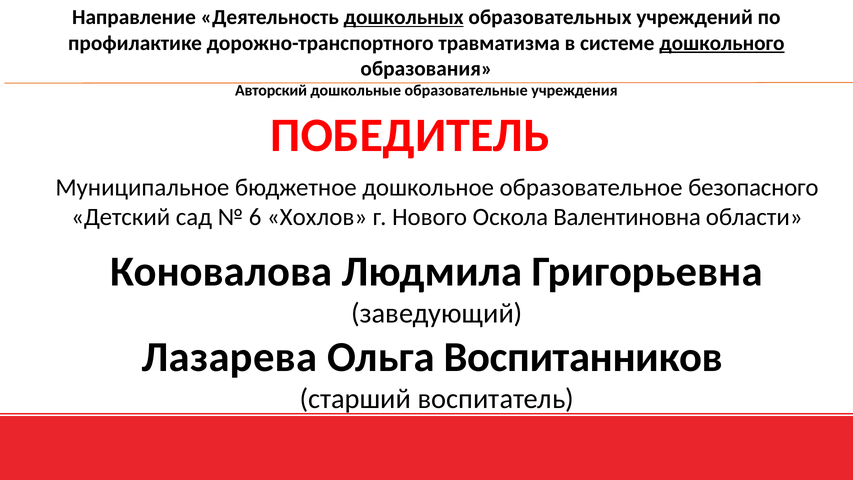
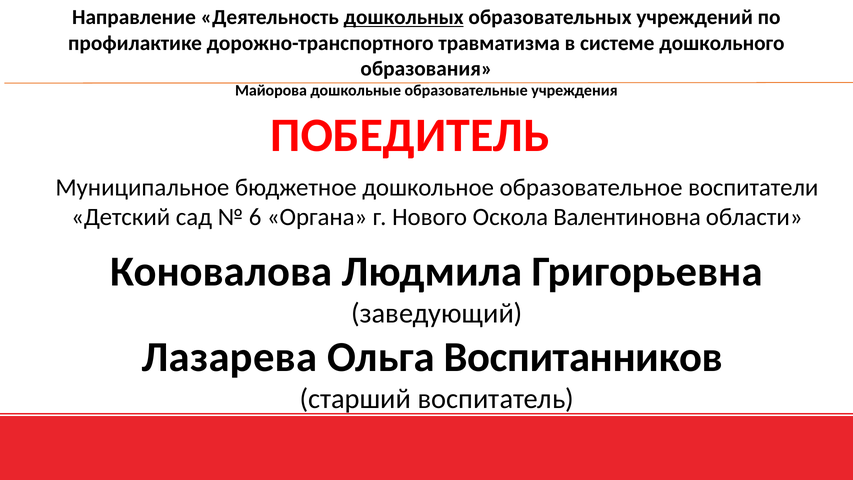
дошкольного underline: present -> none (722, 43)
Авторский: Авторский -> Майорова (271, 91)
безопасного: безопасного -> воспитатели (753, 187)
Хохлов: Хохлов -> Органа (317, 217)
